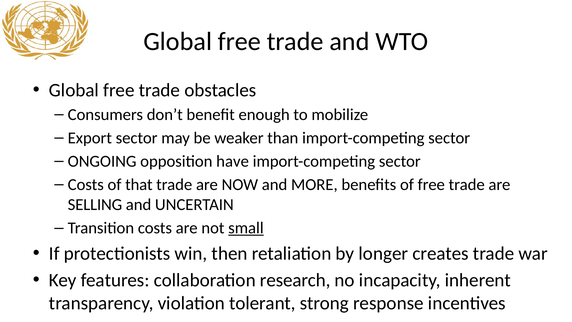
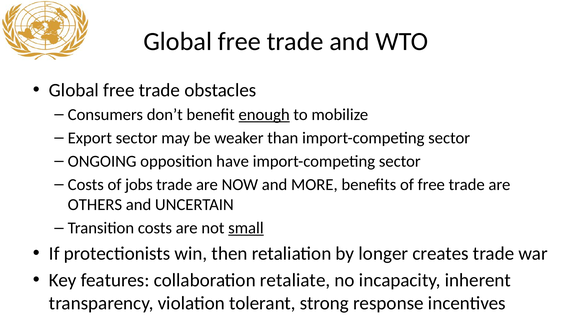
enough underline: none -> present (264, 115)
that: that -> jobs (139, 185)
SELLING: SELLING -> OTHERS (95, 205)
research: research -> retaliate (295, 280)
